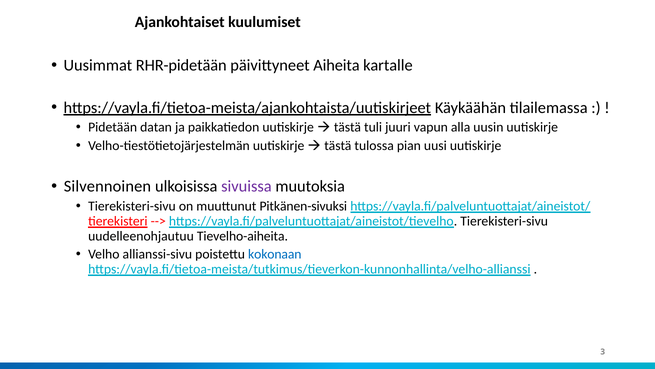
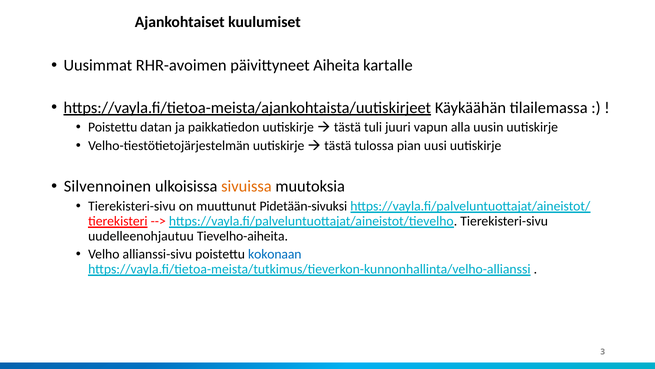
RHR-pidetään: RHR-pidetään -> RHR-avoimen (181, 65)
Pidetään: Pidetään -> Poistettu (113, 127)
sivuissa colour: purple -> orange (246, 186)
Pitkänen-sivuksi: Pitkänen-sivuksi -> Pidetään-sivuksi (303, 206)
